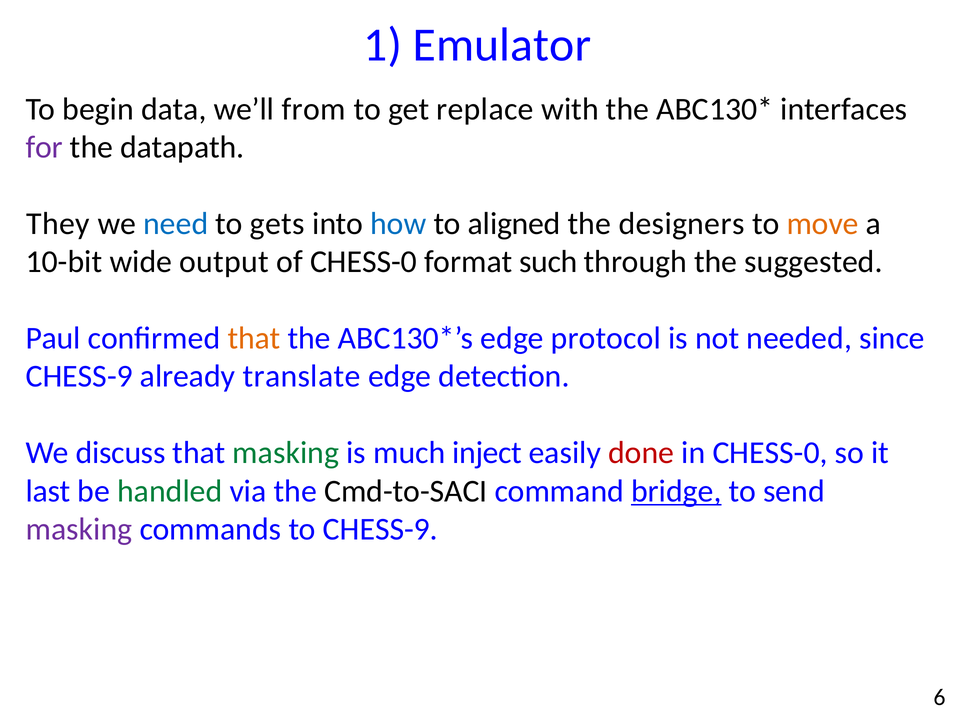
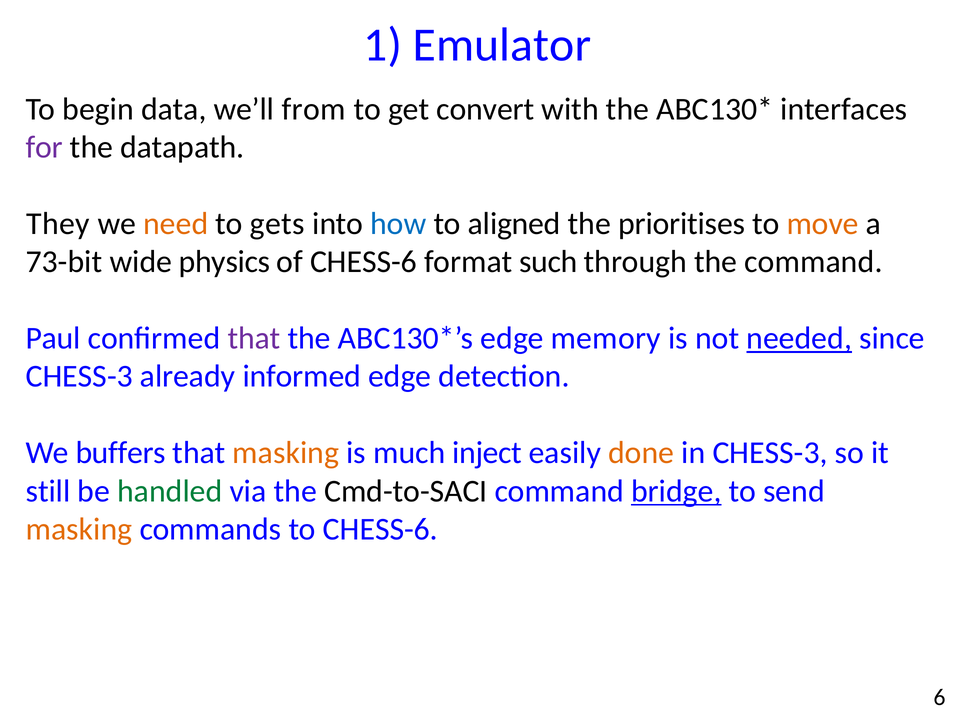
replace: replace -> convert (485, 109)
need colour: blue -> orange (176, 224)
designers: designers -> prioritises (682, 224)
10-bit: 10-bit -> 73-bit (64, 262)
output: output -> physics (224, 262)
of CHESS-0: CHESS-0 -> CHESS-6 (364, 262)
the suggested: suggested -> command (813, 262)
that colour: orange -> purple (254, 338)
protocol: protocol -> memory (606, 338)
needed underline: none -> present (799, 338)
CHESS-9: CHESS-9 -> CHESS-3 (79, 377)
translate: translate -> informed (302, 377)
discuss: discuss -> buffers (121, 453)
masking colour: green -> orange (286, 453)
done colour: red -> orange (641, 453)
in CHESS-0: CHESS-0 -> CHESS-3 (770, 453)
last: last -> still (48, 491)
masking colour: purple -> orange (79, 529)
to CHESS-9: CHESS-9 -> CHESS-6 (380, 529)
